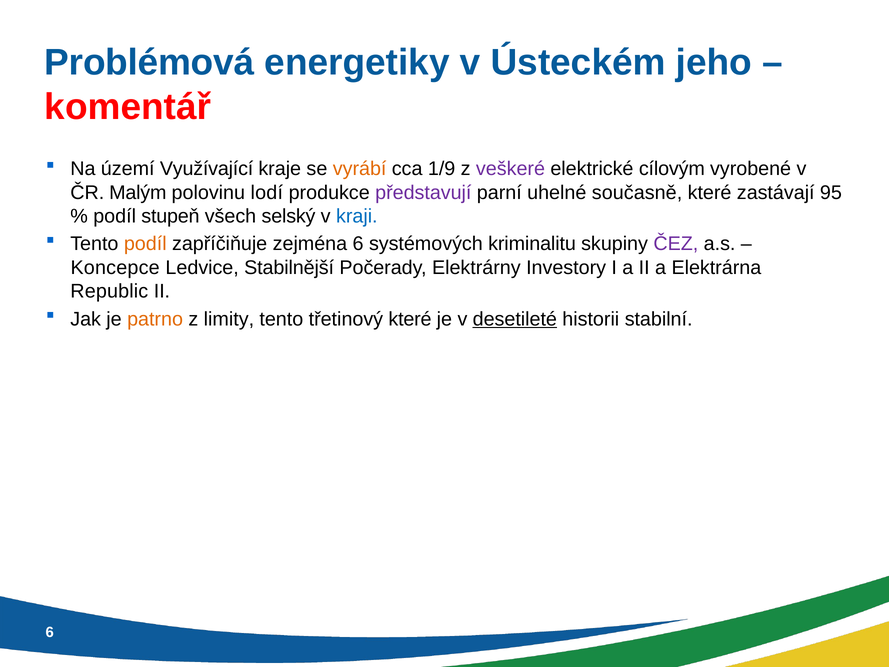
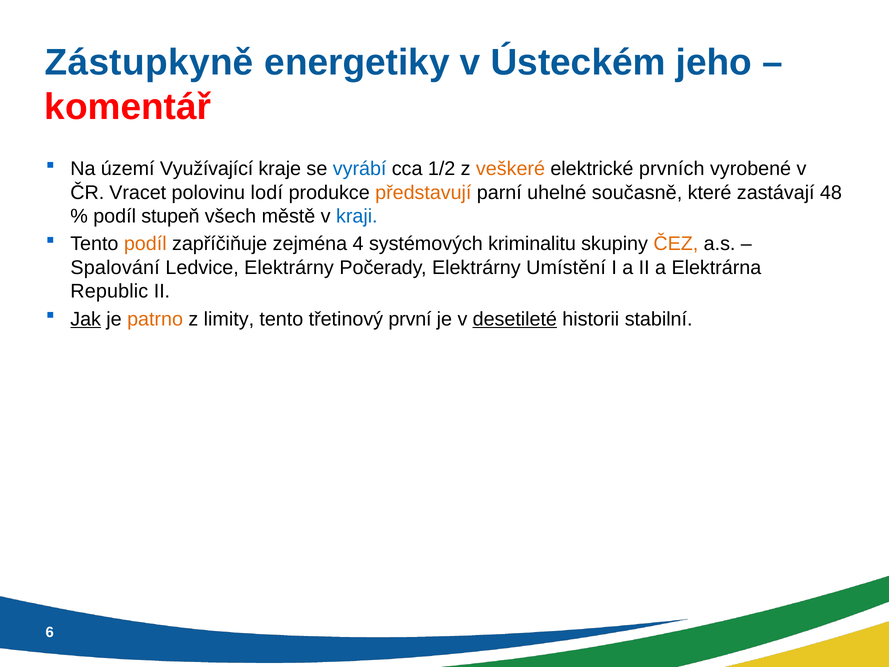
Problémová: Problémová -> Zástupkyně (149, 63)
vyrábí colour: orange -> blue (360, 169)
1/9: 1/9 -> 1/2 (442, 169)
veškeré colour: purple -> orange (510, 169)
cílovým: cílovým -> prvních (672, 169)
Malým: Malým -> Vracet (138, 192)
představují colour: purple -> orange (423, 192)
95: 95 -> 48 (831, 192)
selský: selský -> městě (288, 216)
zejména 6: 6 -> 4 (358, 244)
ČEZ colour: purple -> orange (676, 244)
Koncepce: Koncepce -> Spalování (115, 268)
Ledvice Stabilnější: Stabilnější -> Elektrárny (289, 268)
Investory: Investory -> Umístění (566, 268)
Jak underline: none -> present (86, 319)
třetinový které: které -> první (410, 319)
